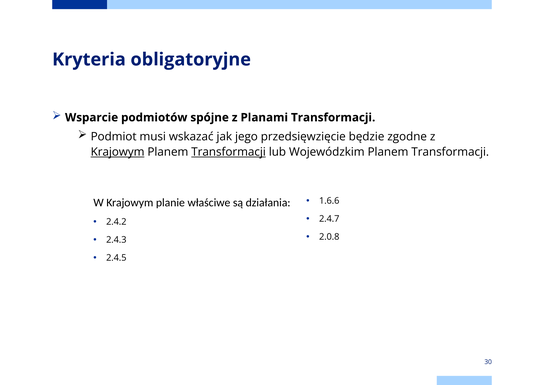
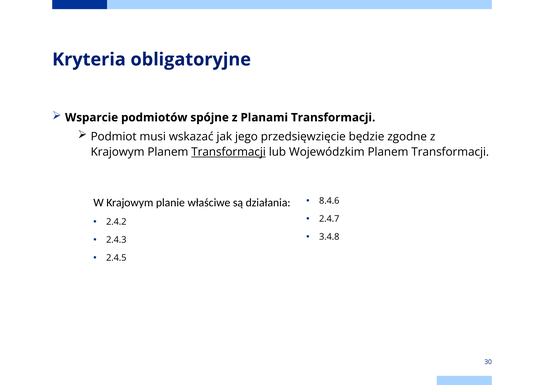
Krajowym underline: present -> none (118, 152)
1.6.6: 1.6.6 -> 8.4.6 (329, 201)
2.0.8: 2.0.8 -> 3.4.8 (329, 237)
